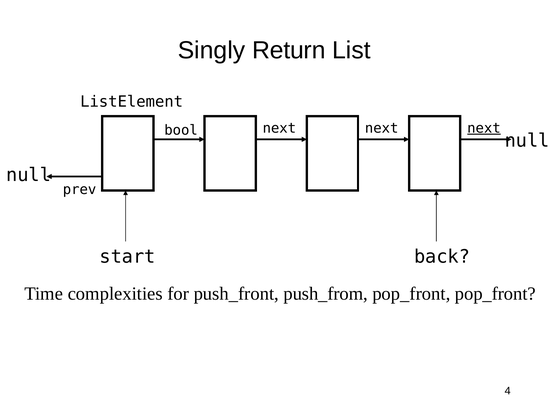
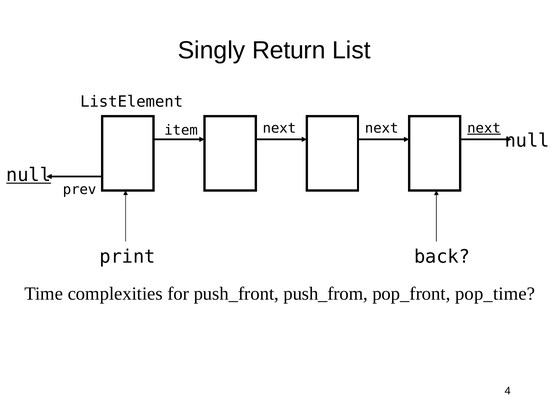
bool: bool -> item (181, 130)
null underline: none -> present (29, 175)
start: start -> print (128, 257)
pop_front pop_front: pop_front -> pop_time (495, 294)
